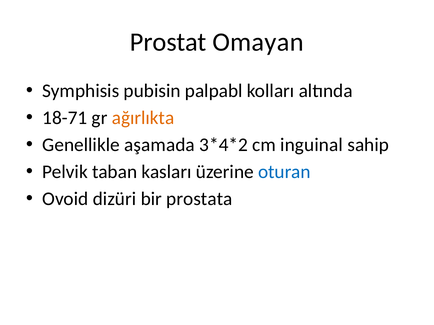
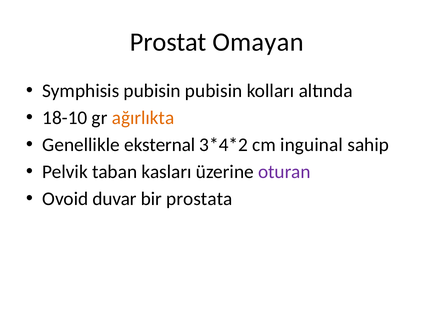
pubisin palpabl: palpabl -> pubisin (214, 91)
18-71: 18-71 -> 18-10 (65, 118)
aşamada: aşamada -> eksternal (160, 145)
oturan colour: blue -> purple (284, 172)
dizüri: dizüri -> duvar (115, 199)
